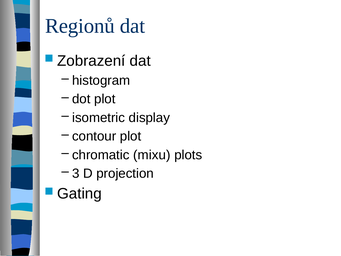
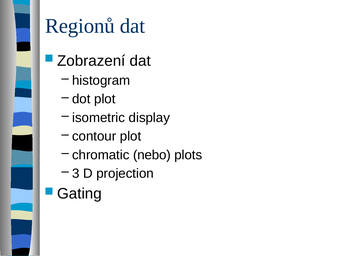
mixu: mixu -> nebo (152, 155)
